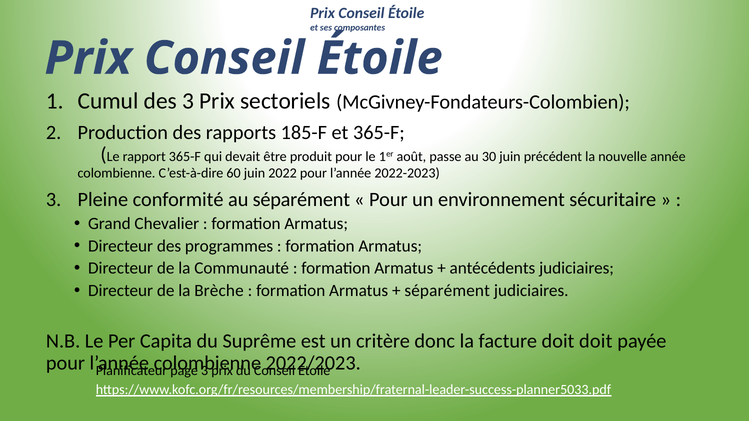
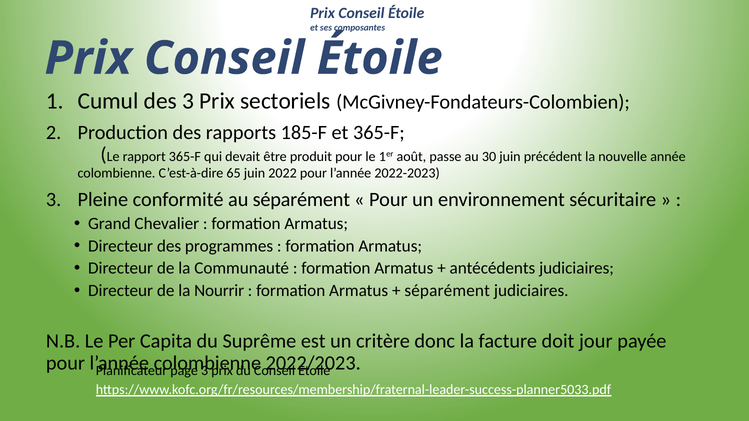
60: 60 -> 65 (234, 173)
Brèche: Brèche -> Nourrir (219, 291)
doit doit: doit -> jour (596, 341)
